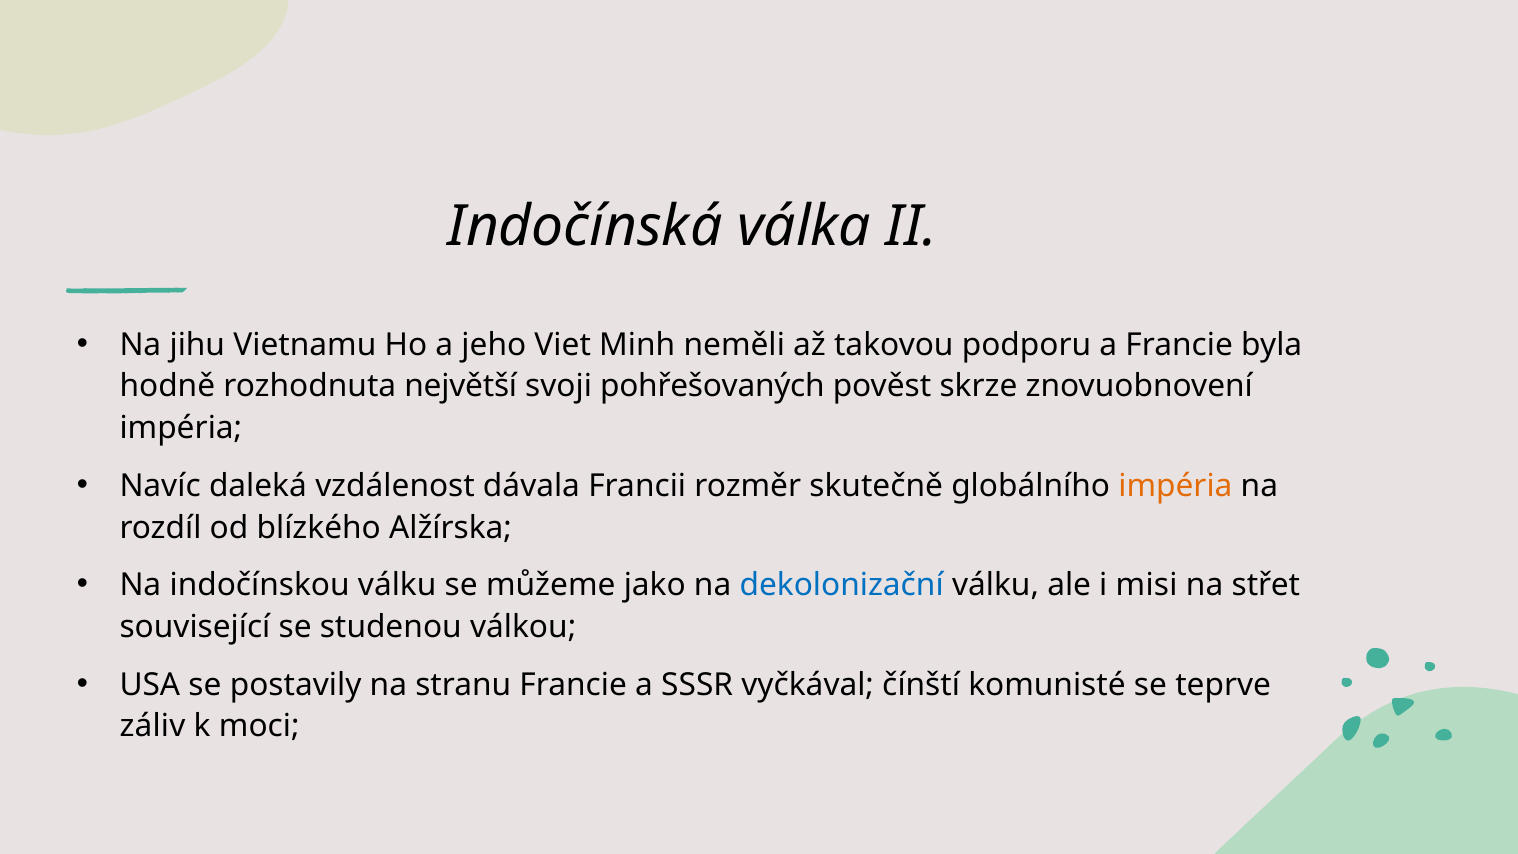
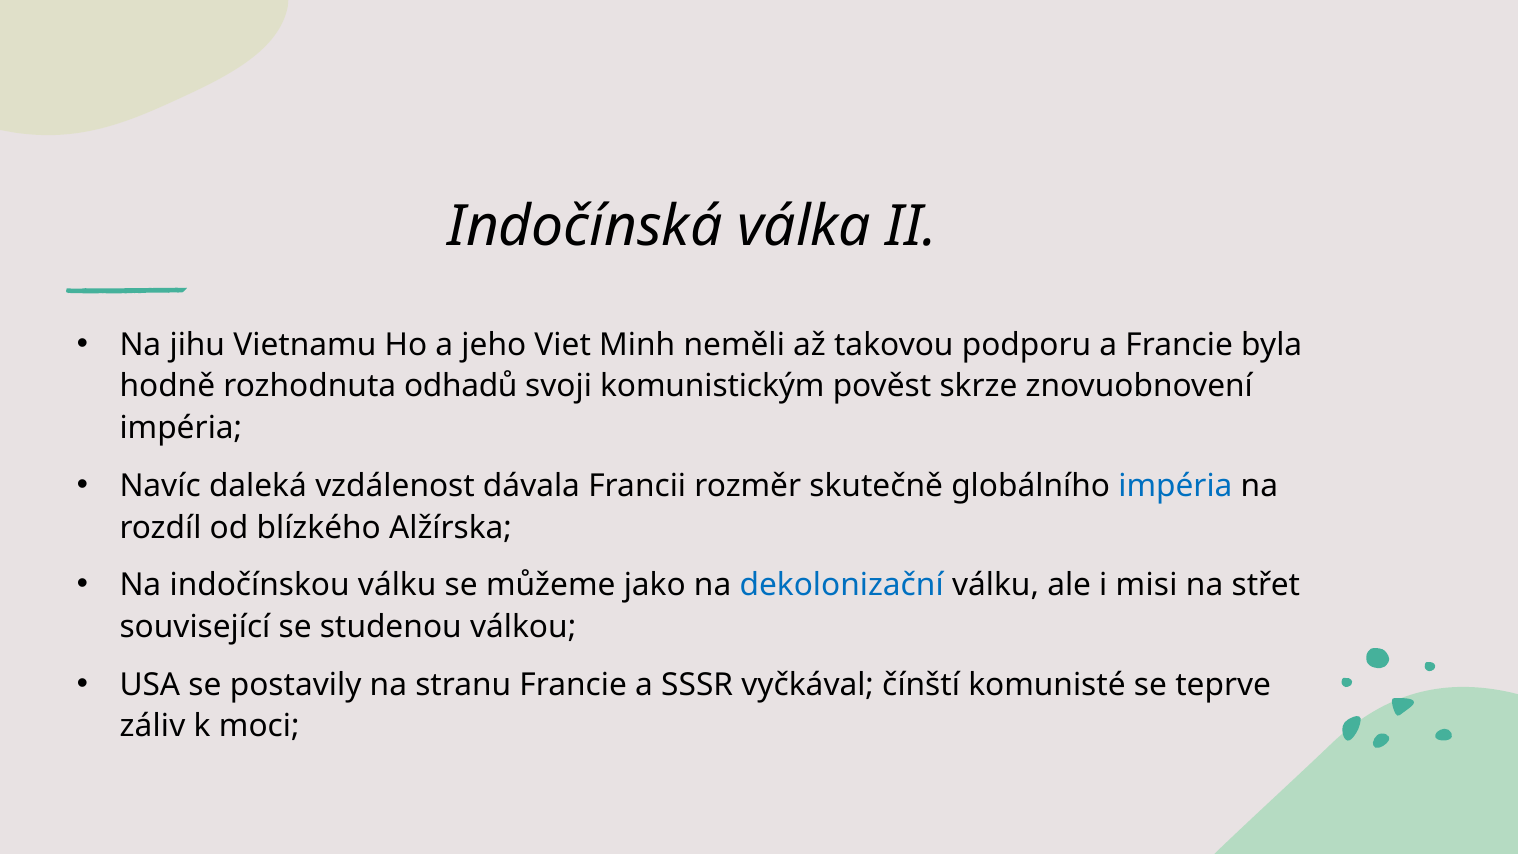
největší: největší -> odhadů (461, 386)
pohřešovaných: pohřešovaných -> komunistickým (712, 386)
impéria colour: orange -> blue (1175, 486)
